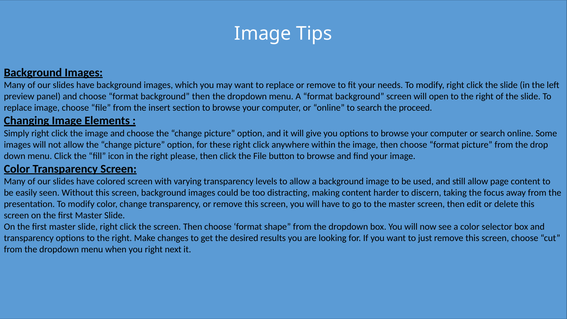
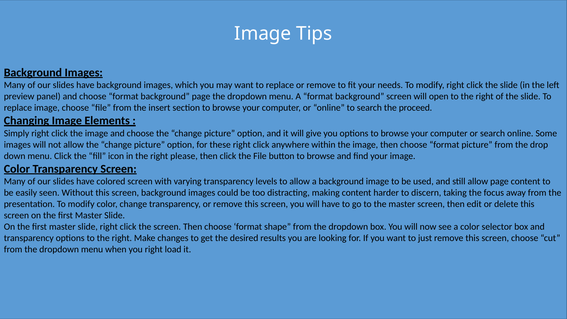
background then: then -> page (201, 96)
next: next -> load (173, 249)
